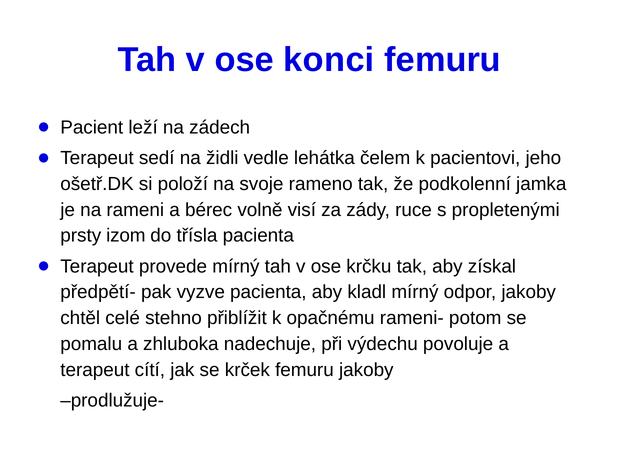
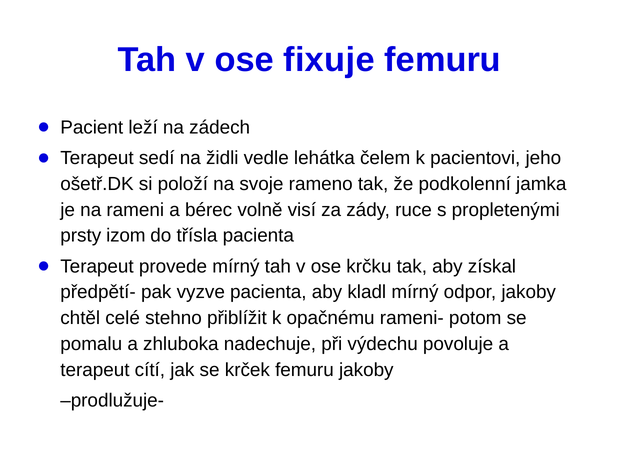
konci: konci -> fixuje (329, 60)
